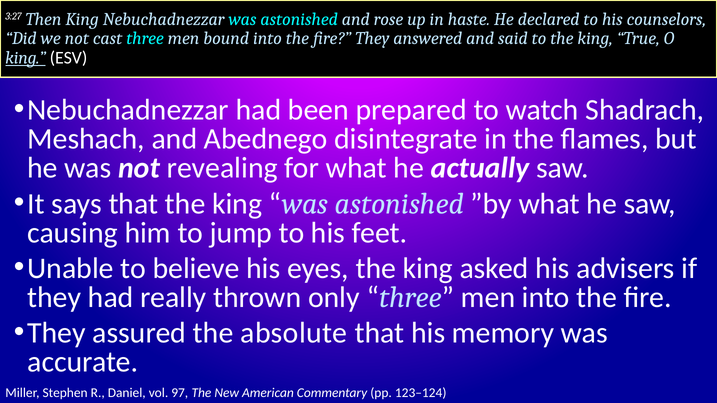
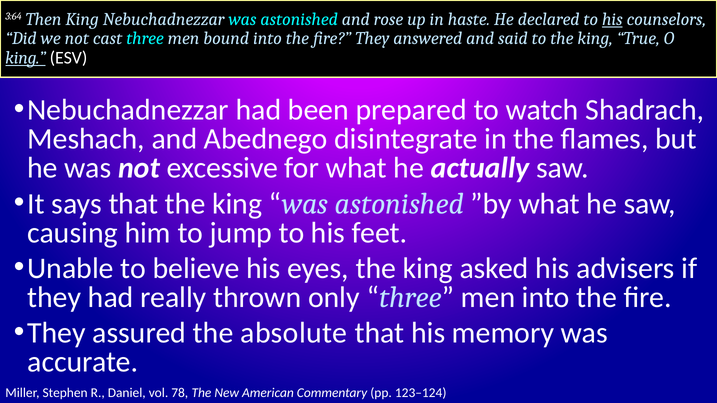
3:27: 3:27 -> 3:64 (14, 16)
his underline: none -> present (612, 19)
revealing: revealing -> excessive (222, 168)
97: 97 -> 78 (180, 393)
